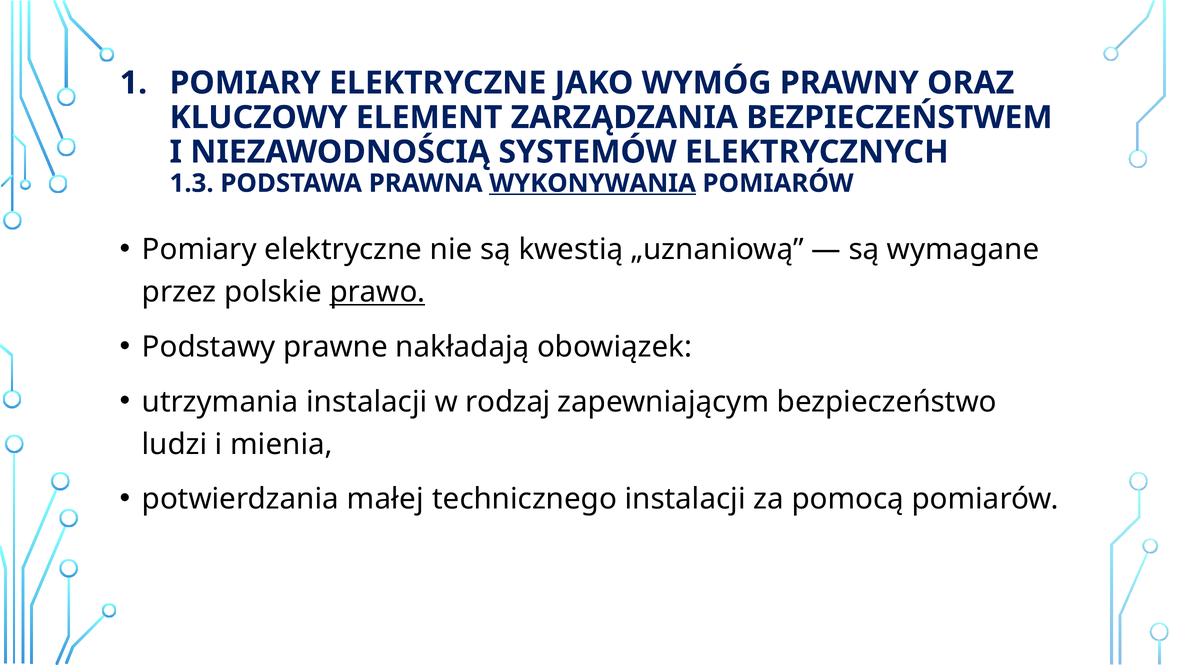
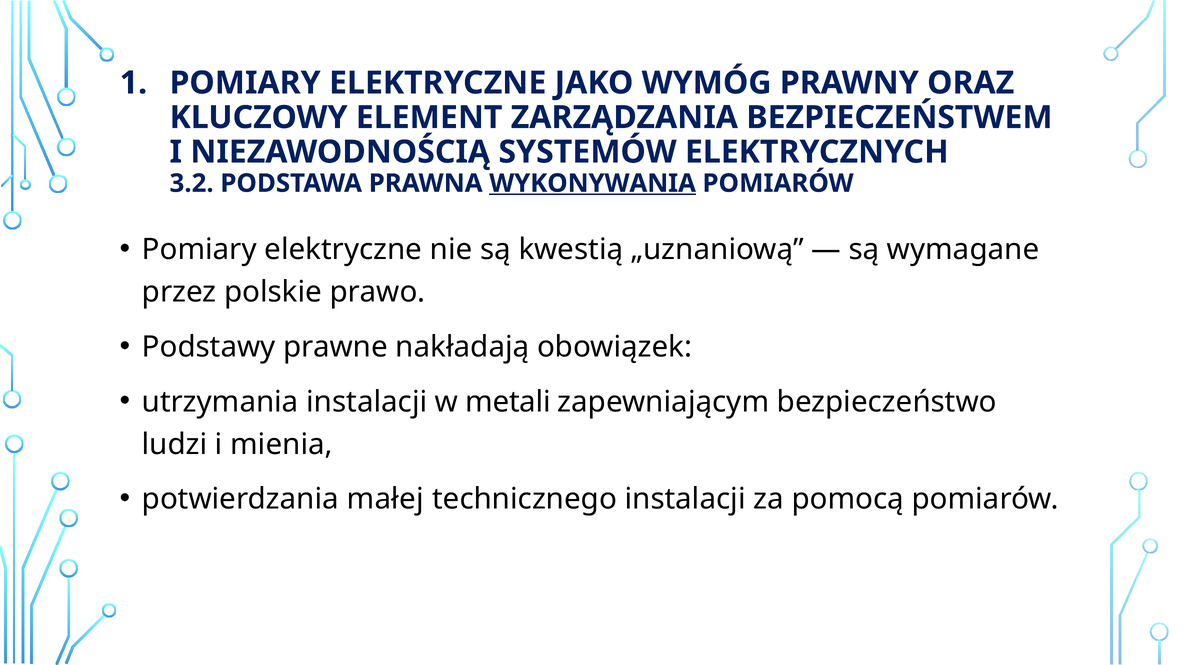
1.3: 1.3 -> 3.2 (192, 183)
prawo underline: present -> none (377, 292)
rodzaj: rodzaj -> metali (508, 402)
